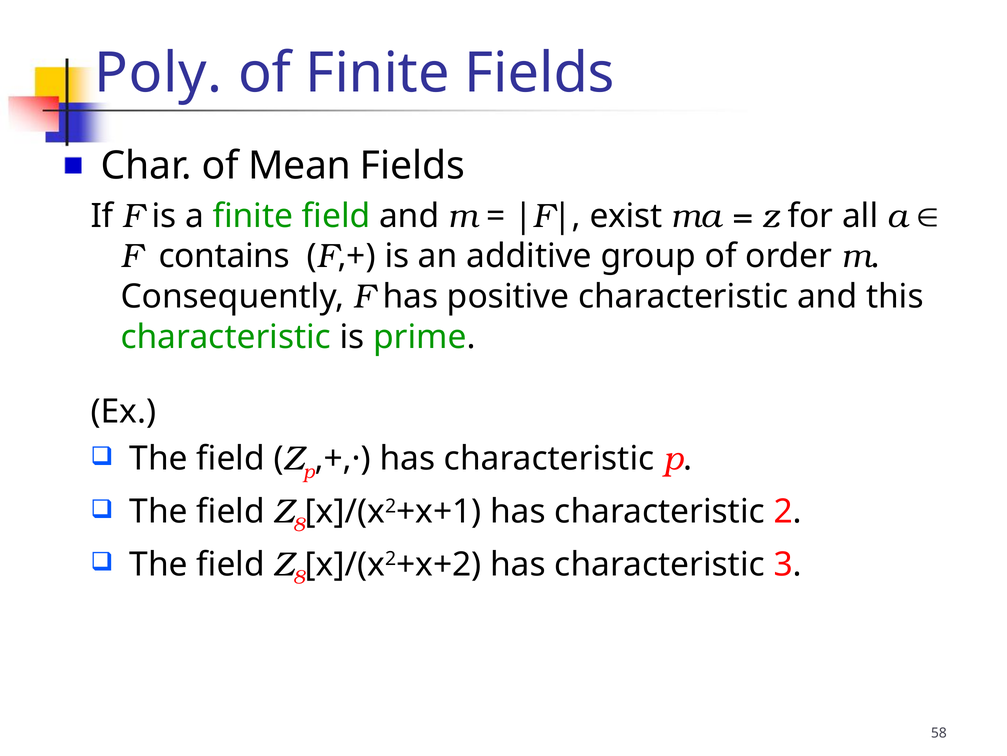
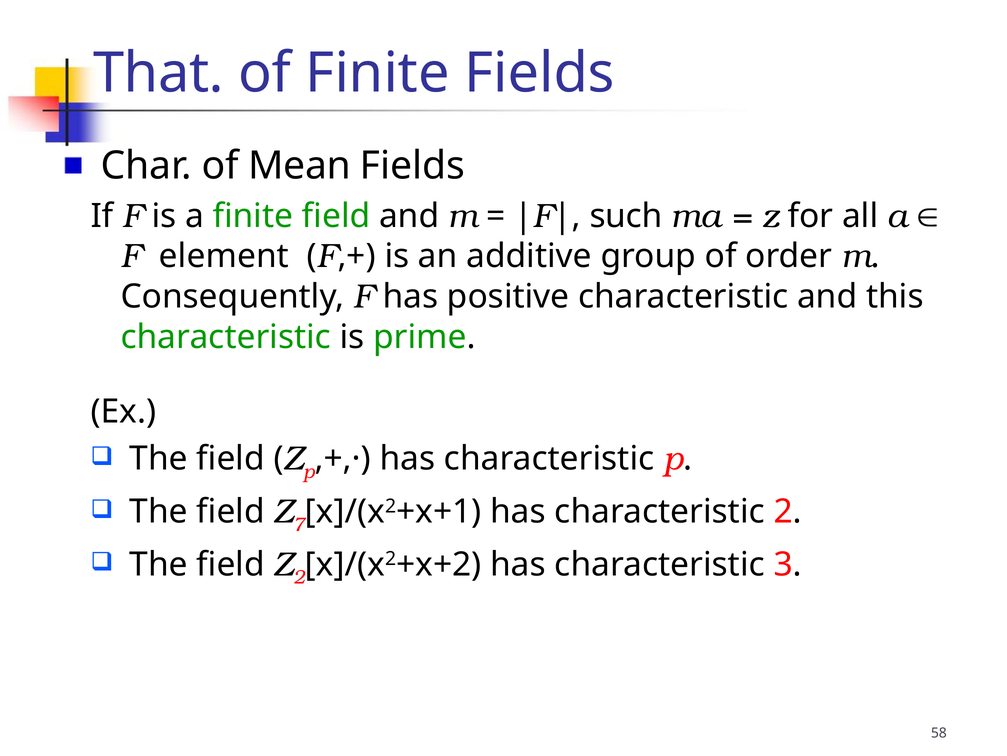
Poly: Poly -> That (159, 73)
exist: exist -> such (626, 216)
contains: contains -> element (224, 256)
8: 8 -> 7 (299, 524)
8: 8 -> 2 (299, 577)
